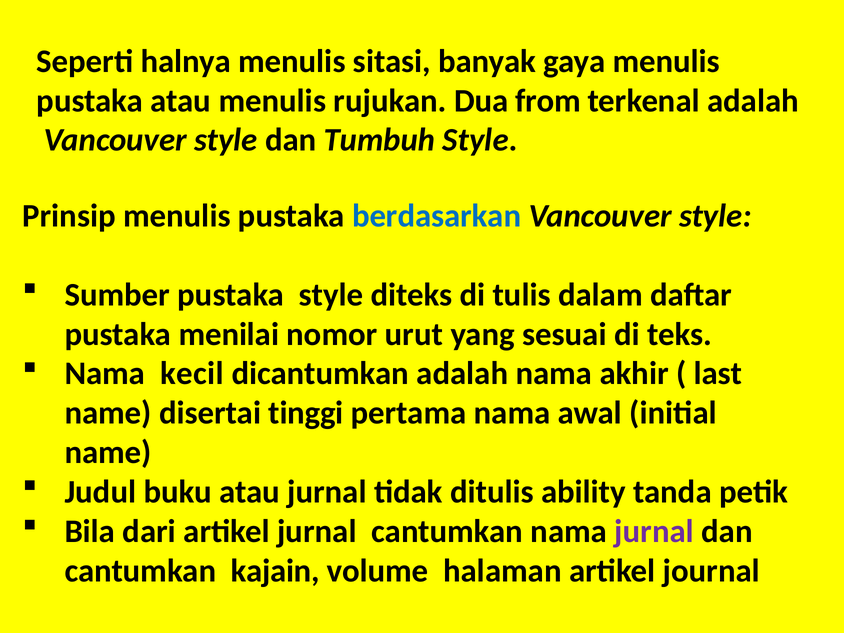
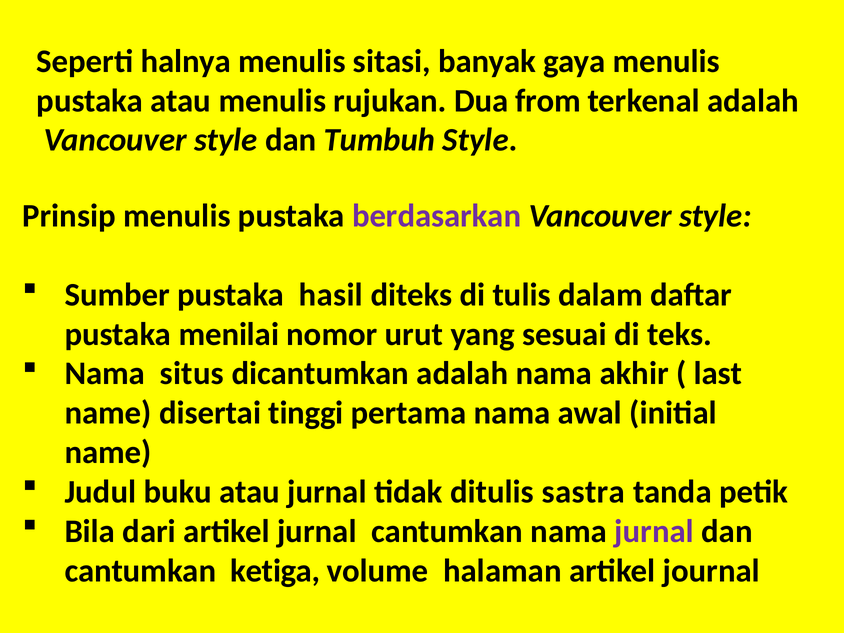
berdasarkan colour: blue -> purple (437, 216)
pustaka style: style -> hasil (331, 295)
kecil: kecil -> situs (192, 374)
ability: ability -> sastra (583, 492)
kajain: kajain -> ketiga (275, 571)
